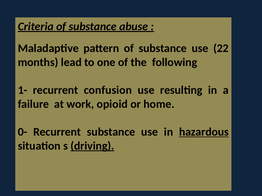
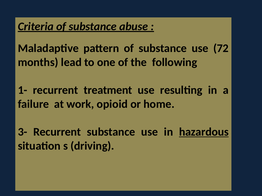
22: 22 -> 72 (221, 48)
confusion: confusion -> treatment (108, 90)
0-: 0- -> 3- (23, 132)
driving underline: present -> none (92, 146)
